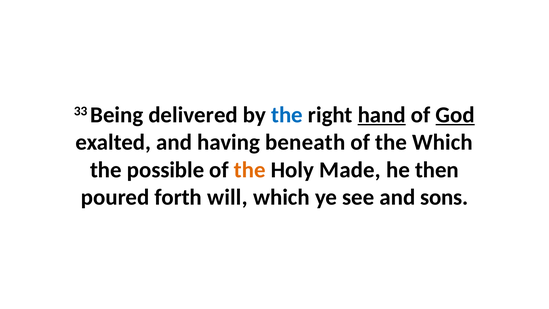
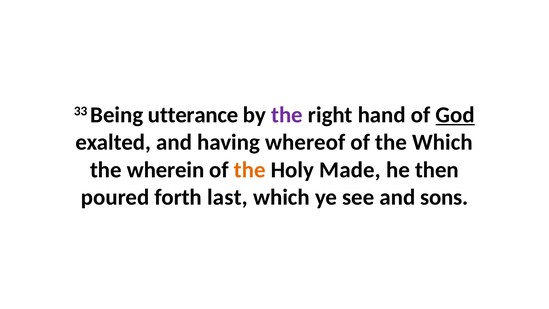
delivered: delivered -> utterance (193, 115)
the colour: blue -> purple (287, 115)
hand underline: present -> none (382, 115)
beneath: beneath -> whereof (305, 142)
possible: possible -> wherein (166, 170)
will: will -> last (227, 197)
